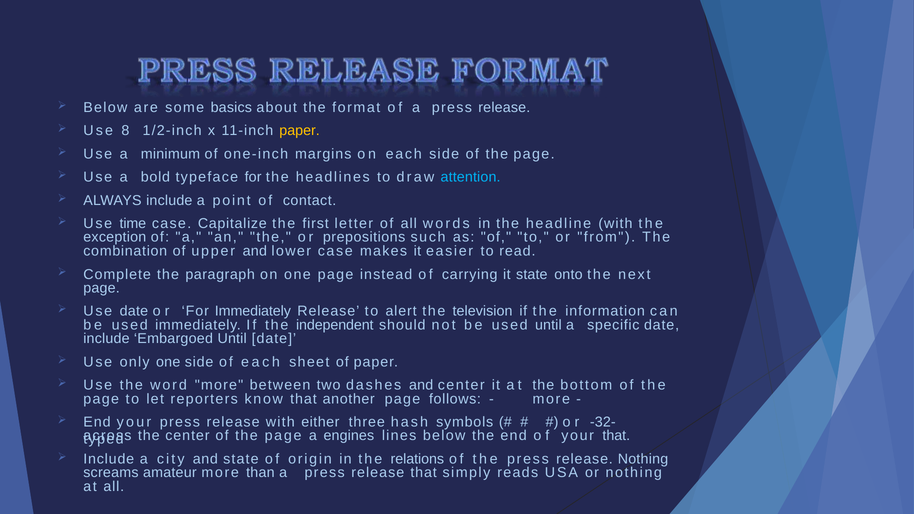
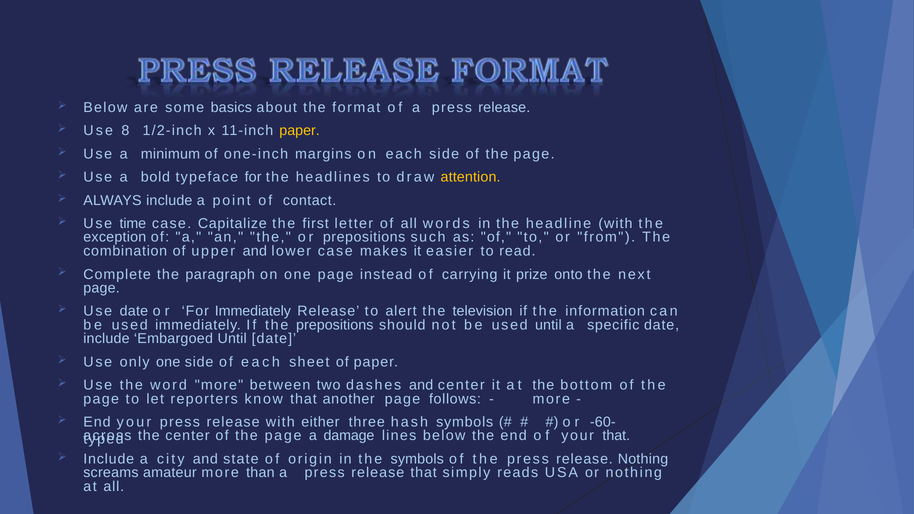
attention colour: light blue -> yellow (471, 177)
it state: state -> prize (532, 274)
the independent: independent -> prepositions (335, 325)
-32-: -32- -> -60- (603, 422)
engines: engines -> damage (349, 436)
the relations: relations -> symbols (417, 459)
